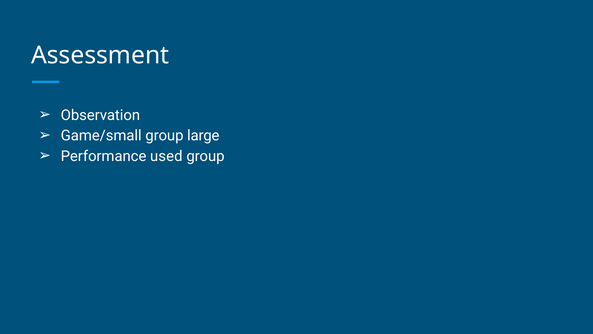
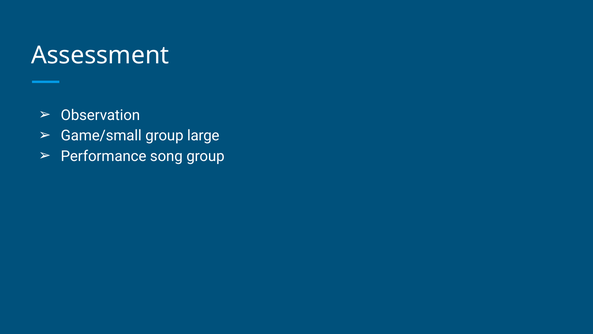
used: used -> song (166, 156)
